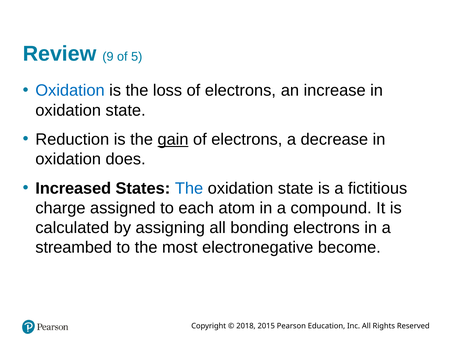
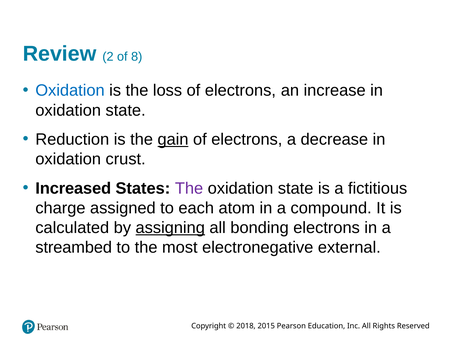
9: 9 -> 2 (108, 57)
5: 5 -> 8 (137, 57)
does: does -> crust (126, 159)
The colour: blue -> purple (189, 188)
assigning underline: none -> present (170, 227)
become: become -> external (349, 247)
